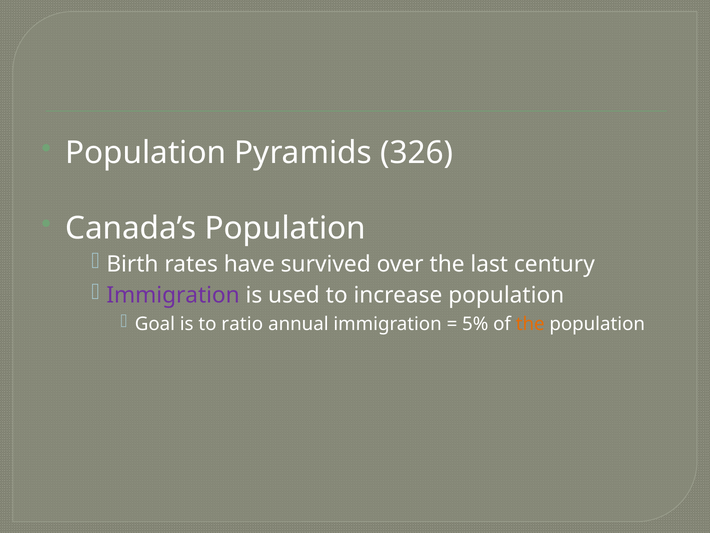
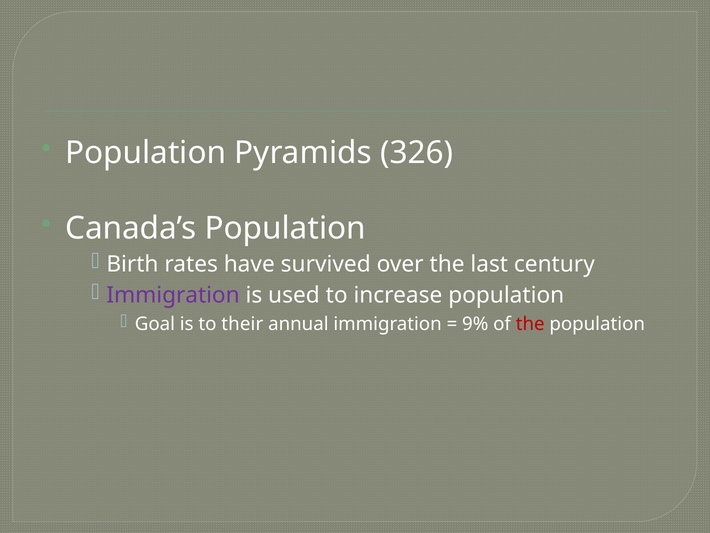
ratio: ratio -> their (242, 324)
5%: 5% -> 9% (475, 324)
the colour: orange -> red (530, 324)
